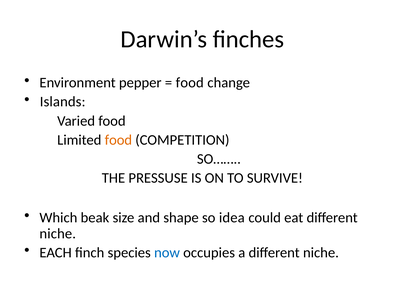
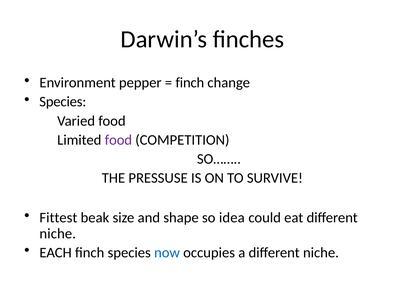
food: food -> finch (190, 83)
Islands: Islands -> Species (63, 102)
food colour: orange -> purple (118, 140)
Which: Which -> Fittest (58, 218)
